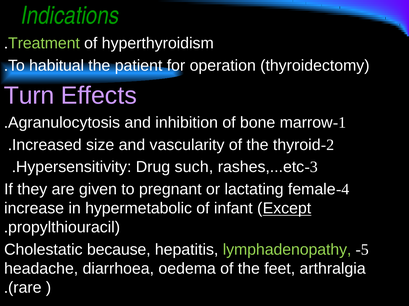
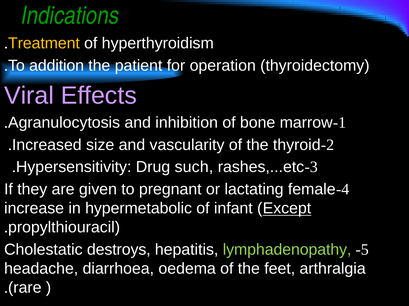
Treatment colour: light green -> yellow (44, 43)
habitual: habitual -> addition (57, 66)
Turn: Turn -> Viral (29, 96)
because: because -> destroys (119, 250)
